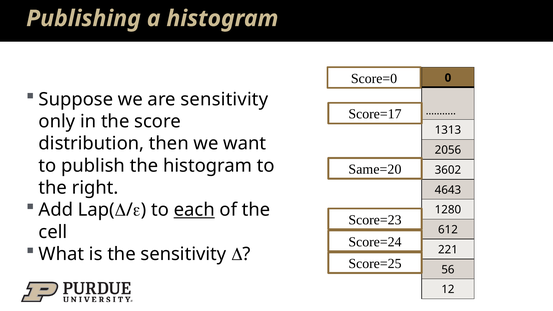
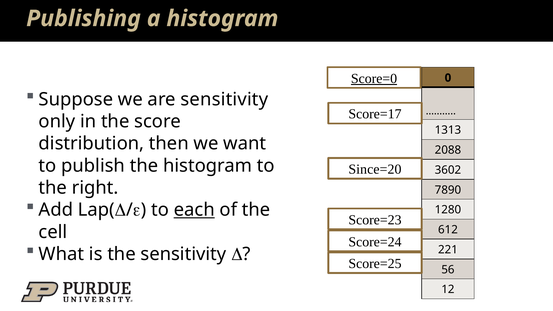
Score=0 underline: none -> present (374, 79)
2056: 2056 -> 2088 (448, 150)
Same=20: Same=20 -> Since=20 (375, 169)
4643: 4643 -> 7890 (448, 190)
